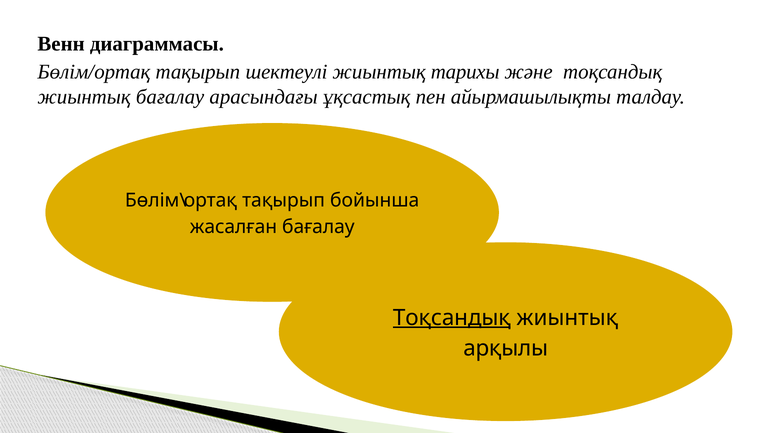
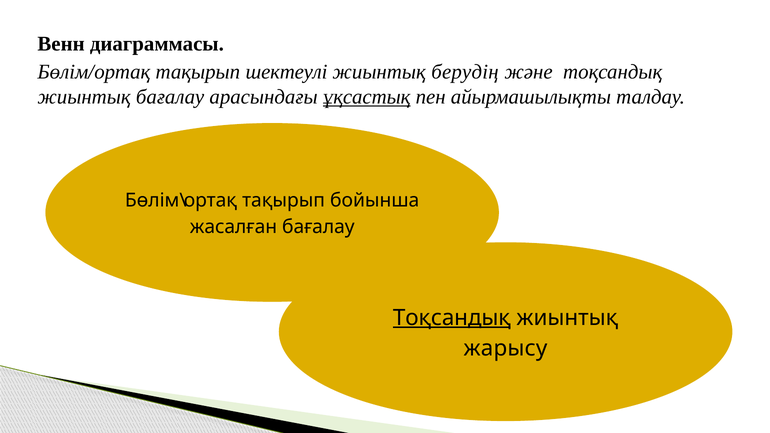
тарихы: тарихы -> берудің (465, 72)
ұқсастық underline: none -> present (367, 97)
арқылы: арқылы -> жарысу (505, 348)
